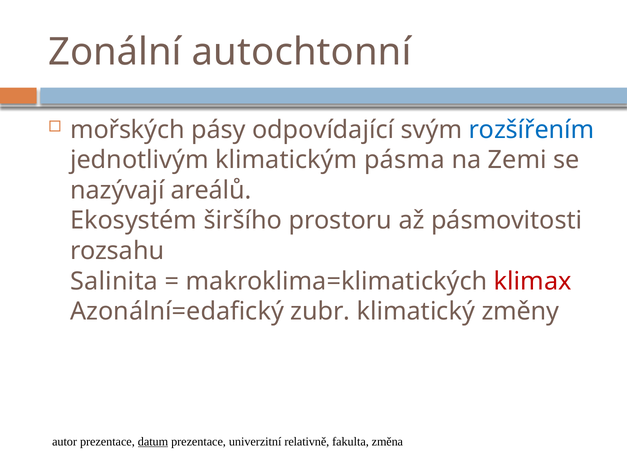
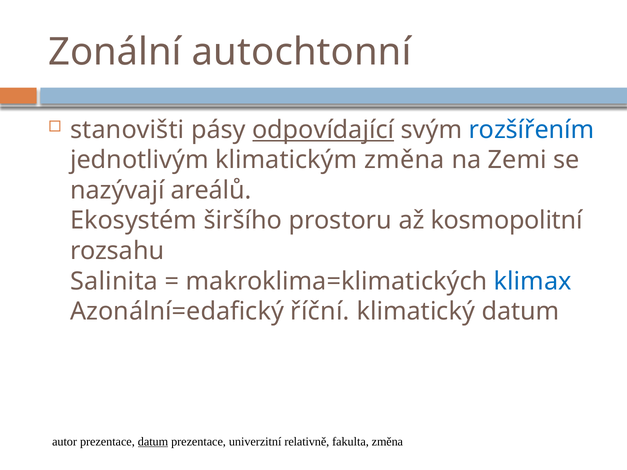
mořských: mořských -> stanovišti (127, 130)
odpovídající underline: none -> present (323, 130)
klimatickým pásma: pásma -> změna (404, 160)
pásmovitosti: pásmovitosti -> kosmopolitní (507, 221)
klimax colour: red -> blue (533, 281)
zubr: zubr -> říční (320, 312)
klimatický změny: změny -> datum (520, 312)
